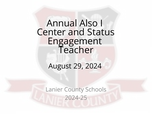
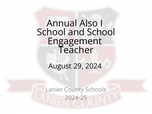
Center: Center -> School (51, 32)
and Status: Status -> School (101, 32)
